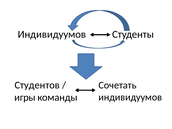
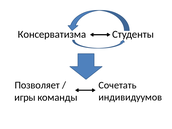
Индивидуумов: Индивидуумов -> Консерватизма (52, 34)
Студентов: Студентов -> Позволяет (37, 85)
